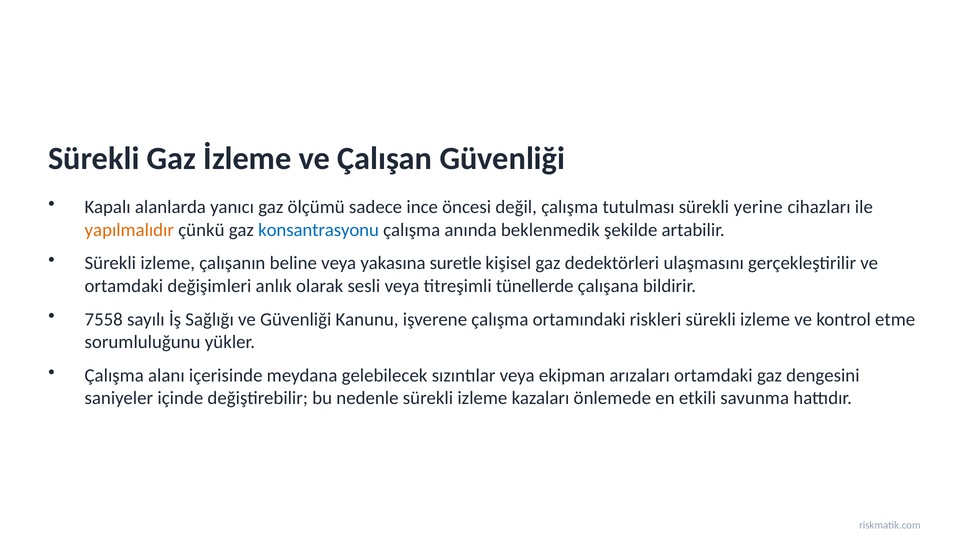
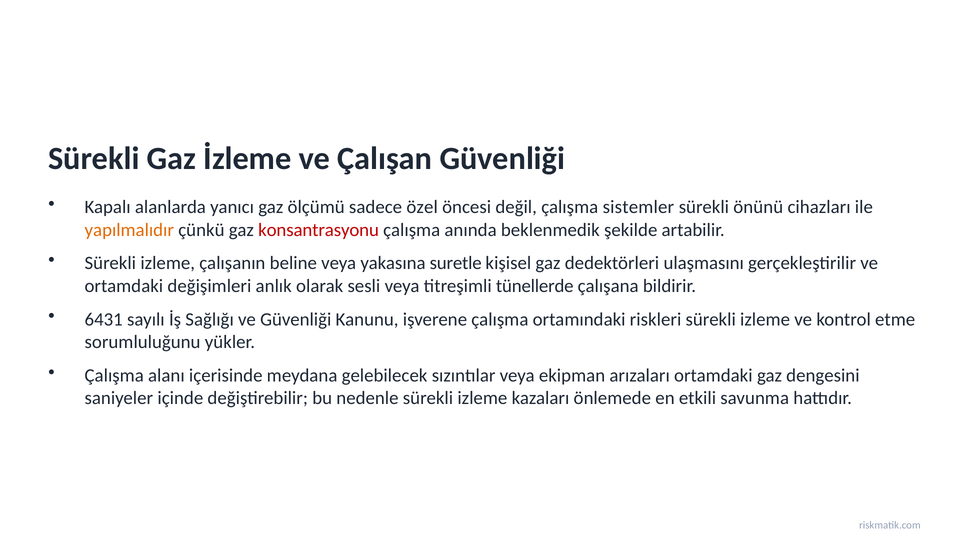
ince: ince -> özel (422, 207)
tutulması: tutulması -> sistemler (638, 207)
yerine: yerine -> önünü (758, 207)
konsantrasyonu colour: blue -> red (319, 230)
7558: 7558 -> 6431 (104, 319)
